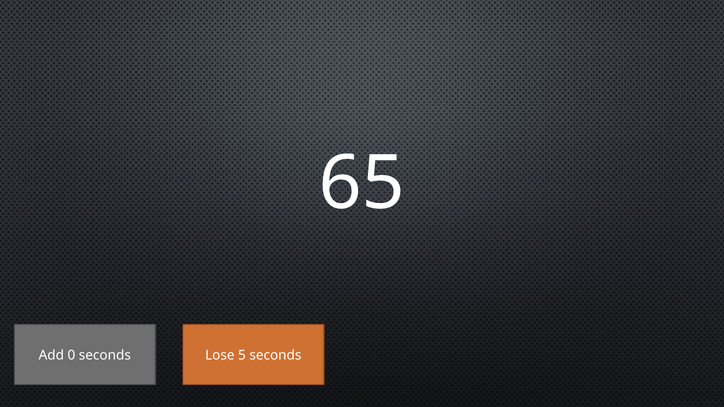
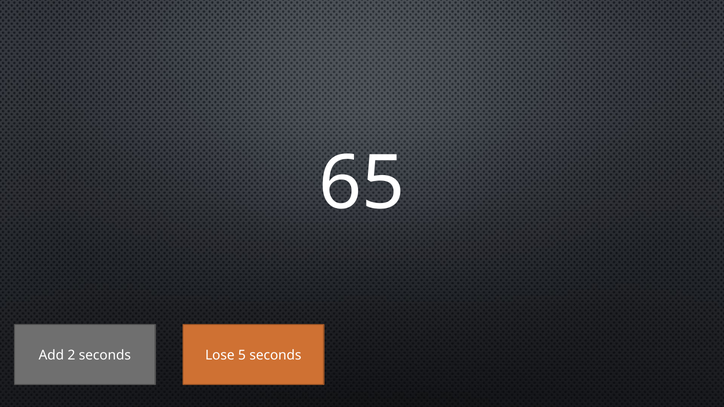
0: 0 -> 2 (71, 356)
